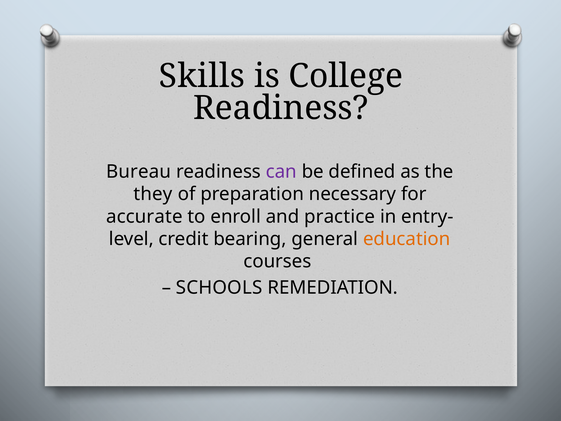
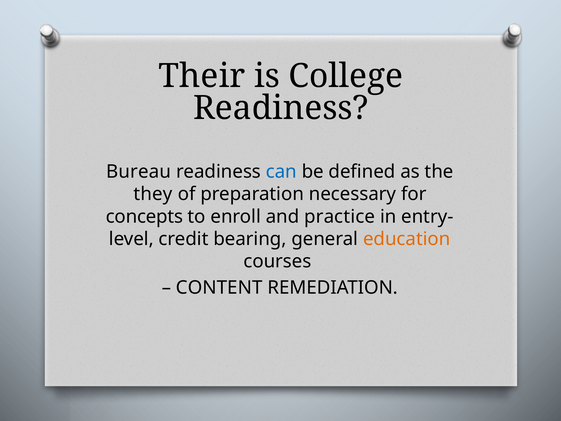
Skills: Skills -> Their (202, 76)
can colour: purple -> blue (281, 172)
accurate: accurate -> concepts (145, 216)
SCHOOLS: SCHOOLS -> CONTENT (219, 287)
